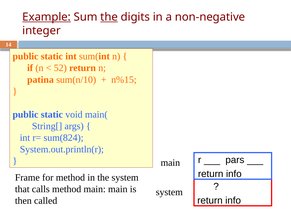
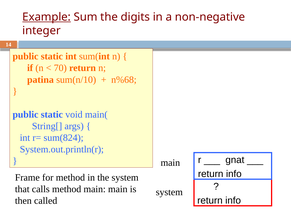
the underline: present -> none (109, 17)
52: 52 -> 70 (60, 68)
n%15: n%15 -> n%68 (124, 80)
pars: pars -> gnat (235, 160)
